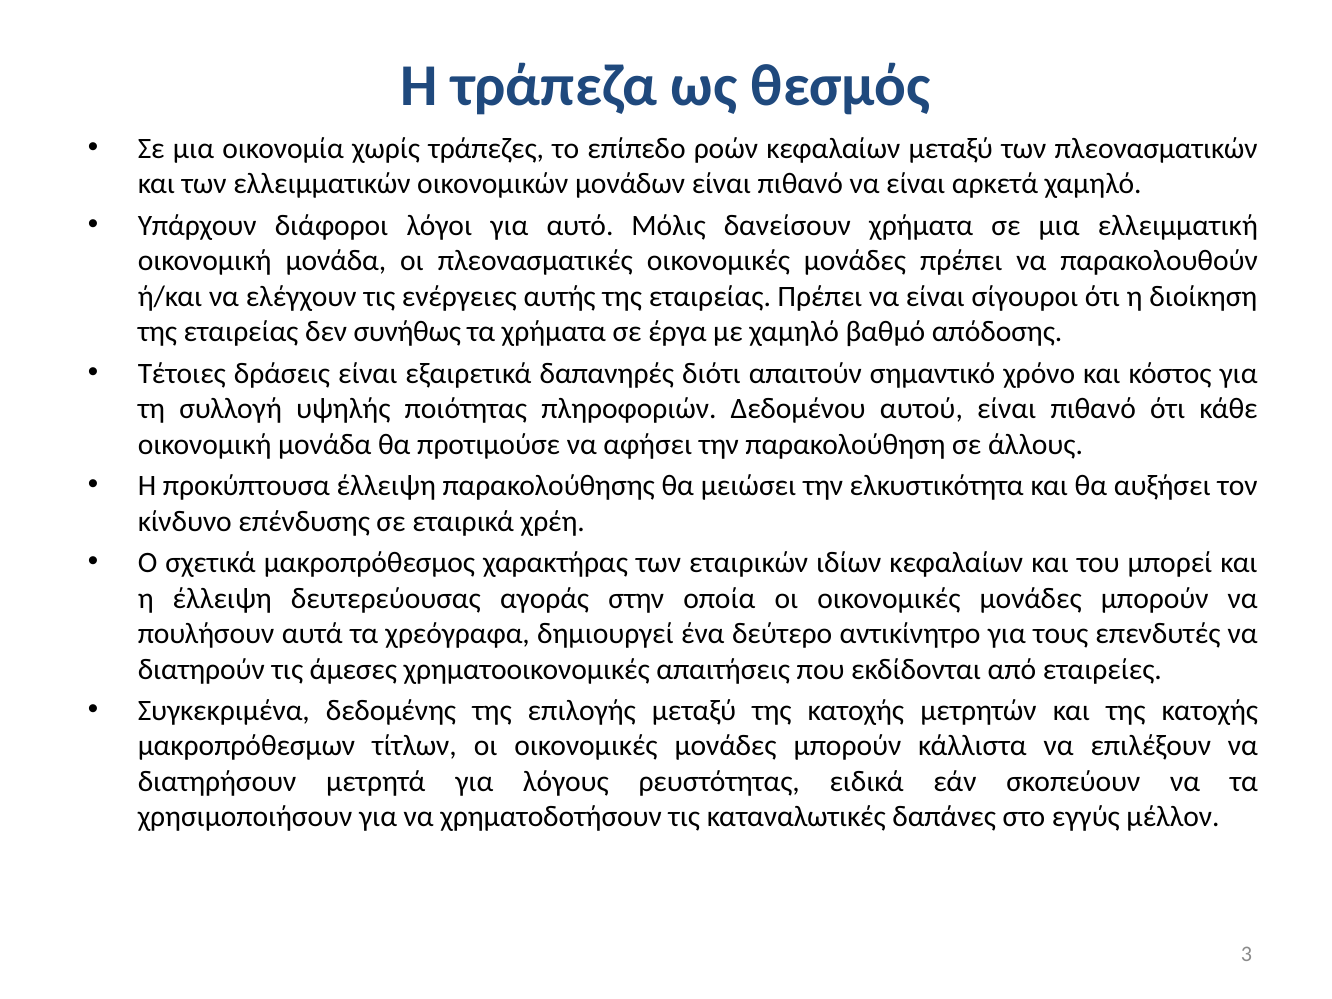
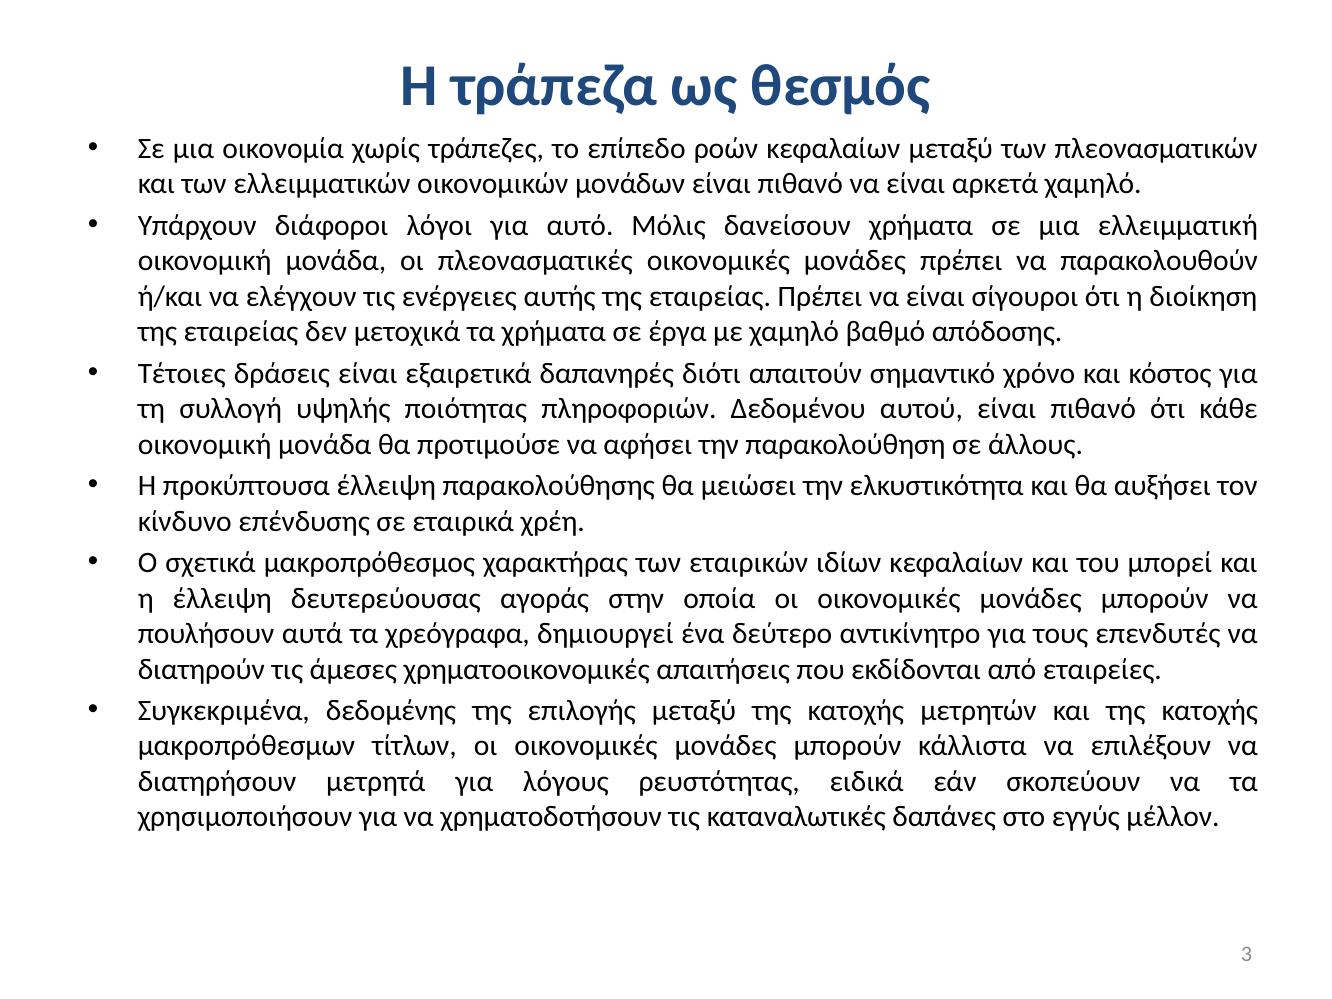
συνήθως: συνήθως -> μετοχικά (407, 332)
